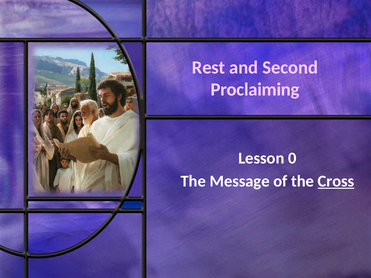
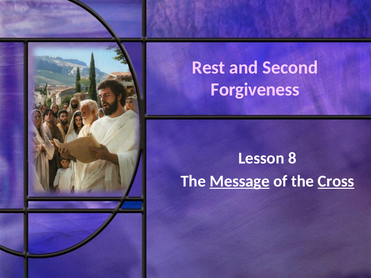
Proclaiming: Proclaiming -> Forgiveness (255, 90)
0: 0 -> 8 (292, 158)
Message underline: none -> present (240, 181)
